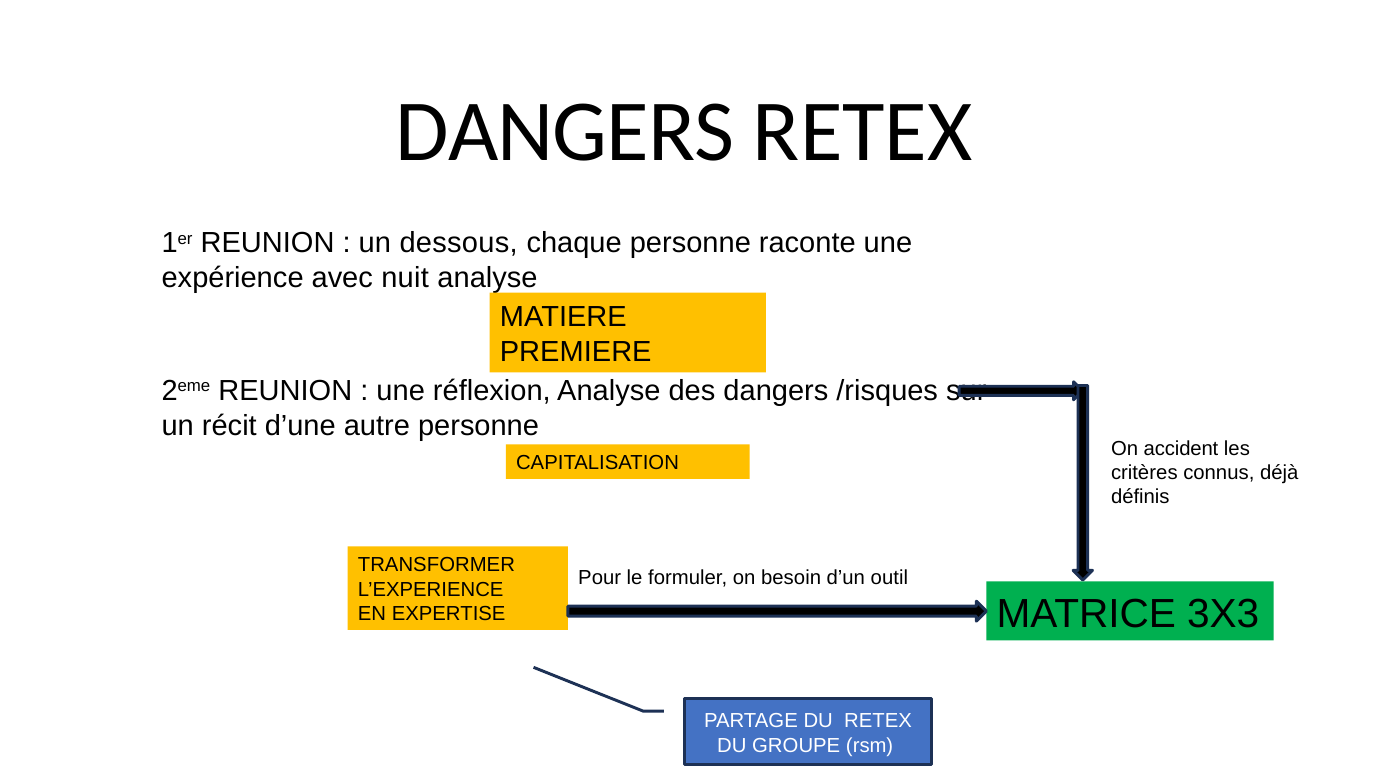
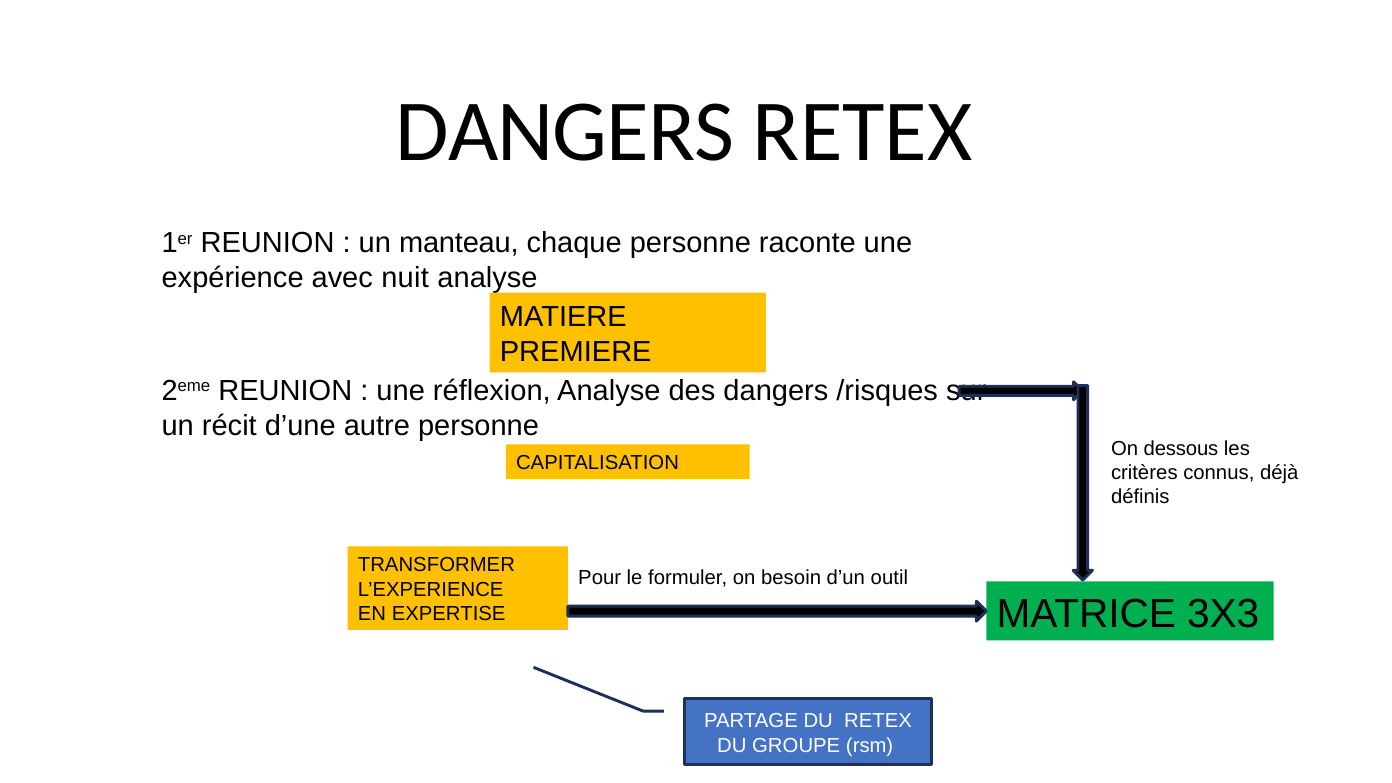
dessous: dessous -> manteau (459, 243)
accident: accident -> dessous (1181, 448)
